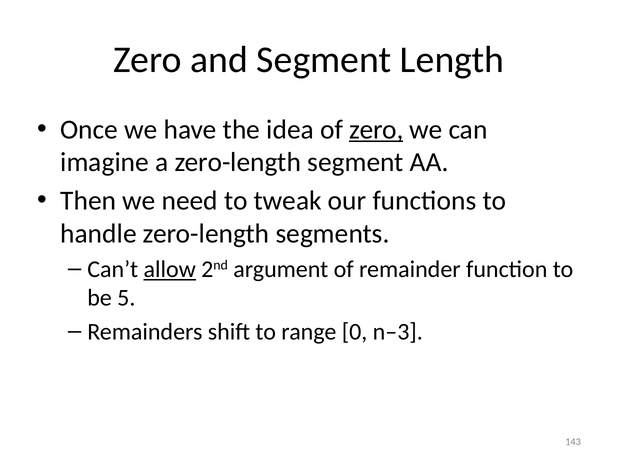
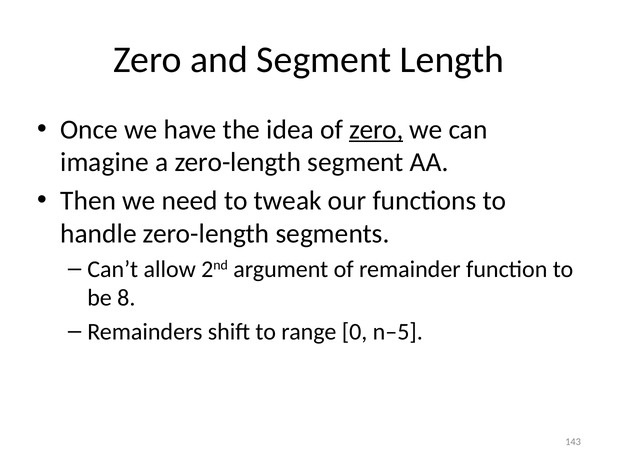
allow underline: present -> none (170, 270)
5: 5 -> 8 (126, 298)
n–3: n–3 -> n–5 (398, 332)
